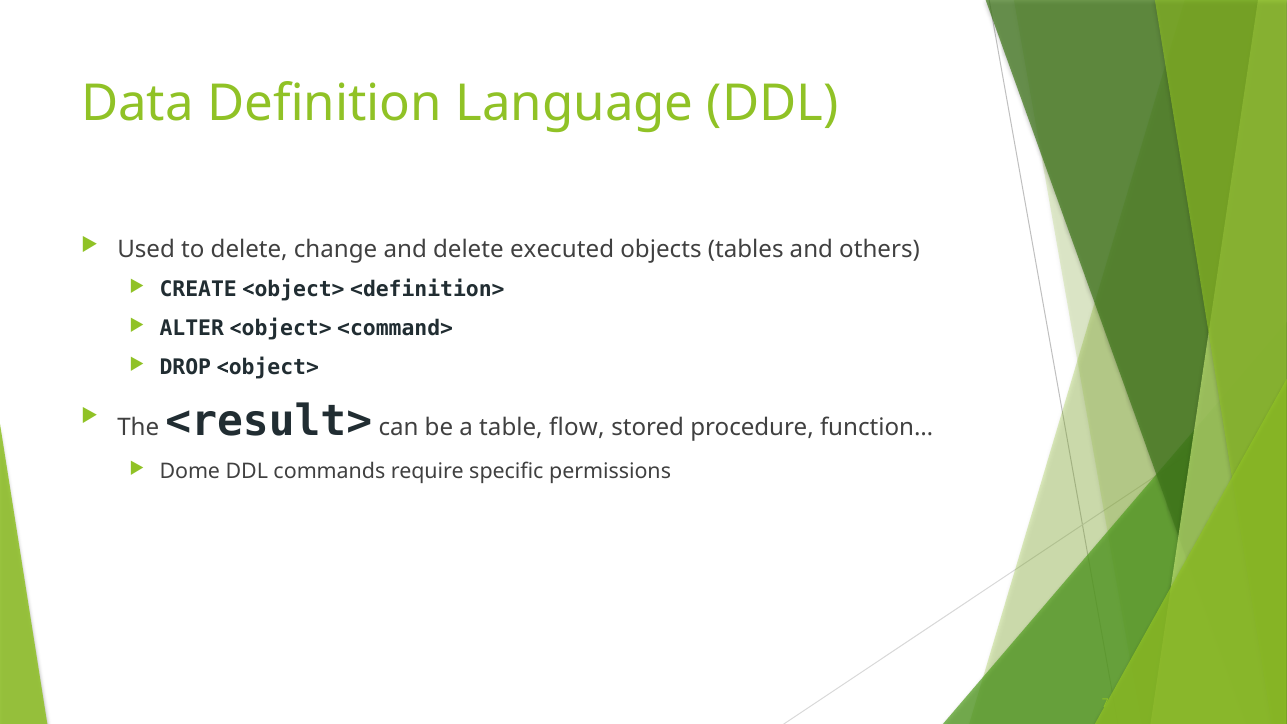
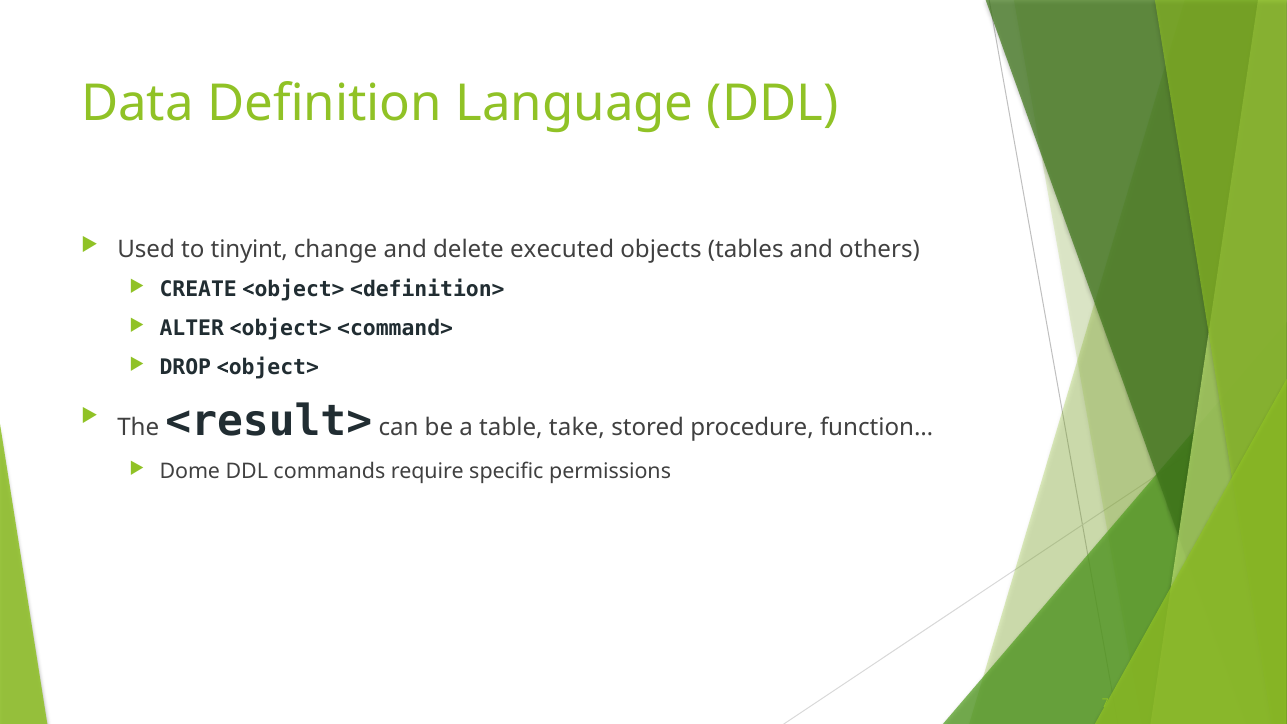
to delete: delete -> tinyint (249, 249)
flow: flow -> take (577, 428)
